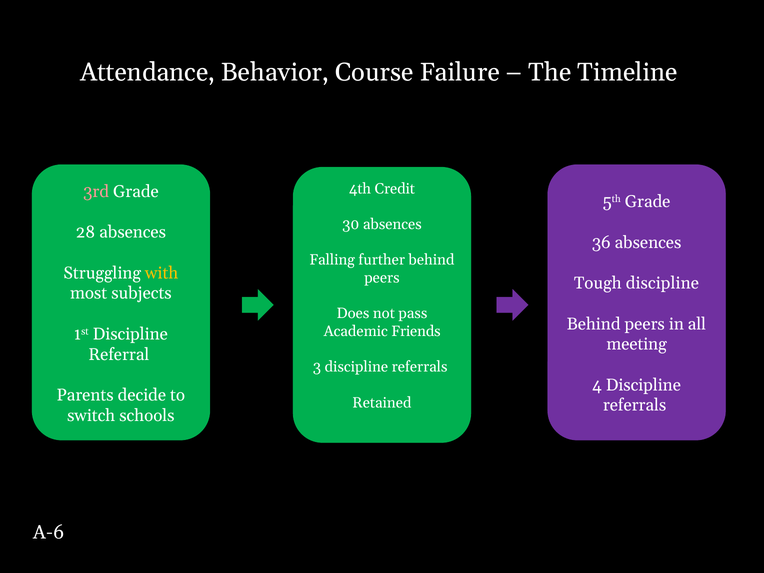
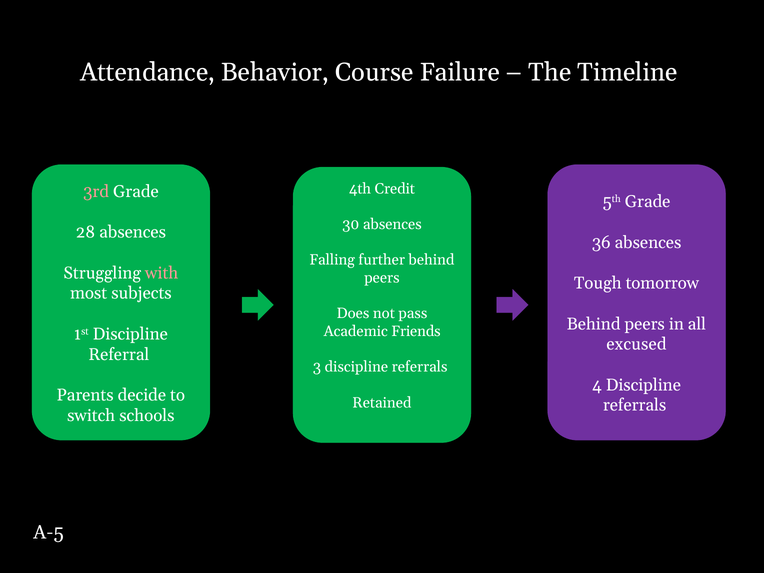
with colour: yellow -> pink (162, 273)
Tough discipline: discipline -> tomorrow (662, 283)
meeting: meeting -> excused (636, 344)
A-6: A-6 -> A-5 (49, 532)
